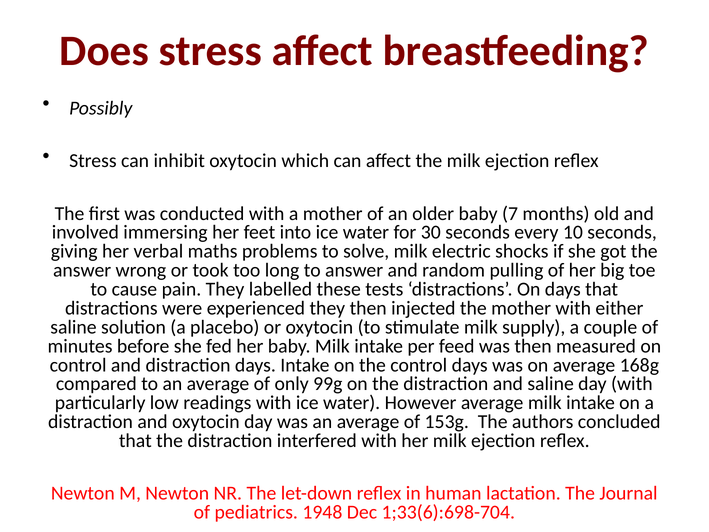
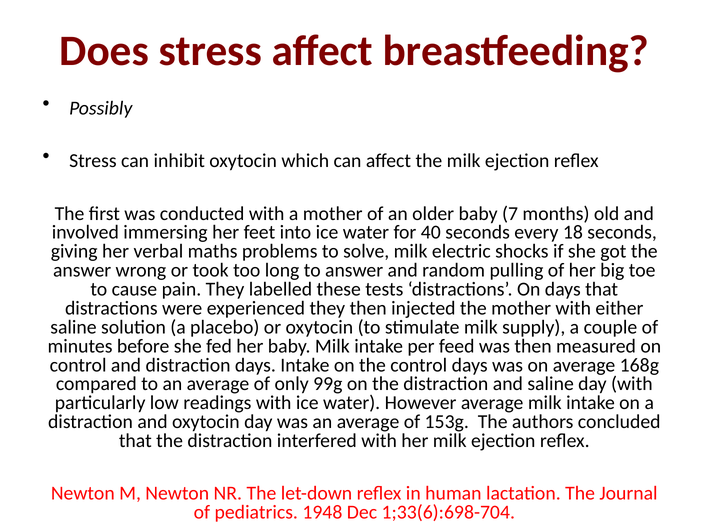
30: 30 -> 40 (431, 232)
10: 10 -> 18 (573, 232)
